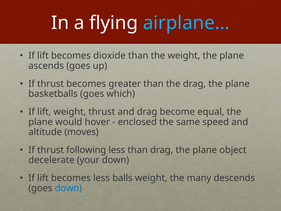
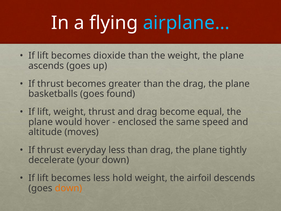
which: which -> found (121, 94)
following: following -> everyday (86, 150)
object: object -> tightly (233, 150)
balls: balls -> hold (122, 178)
many: many -> airfoil (199, 178)
down colour: blue -> orange (68, 188)
